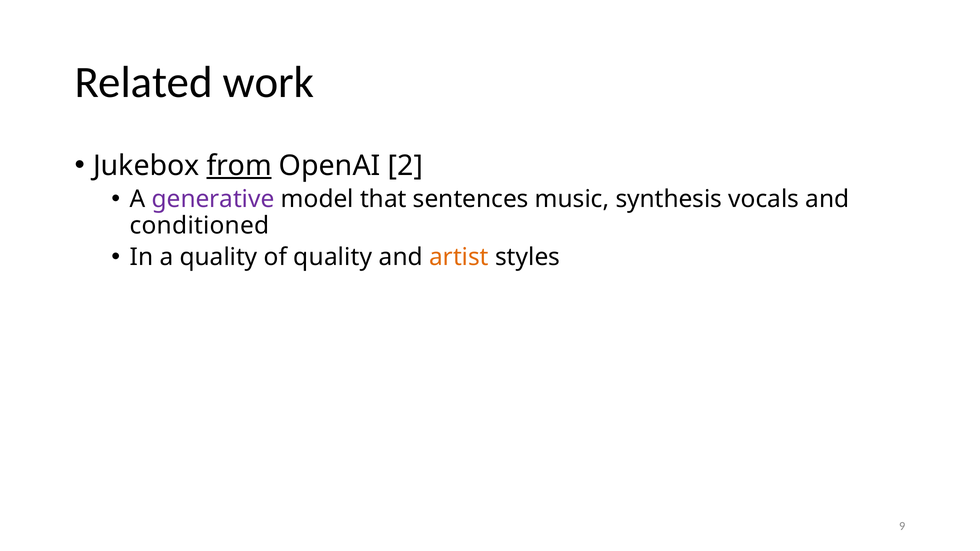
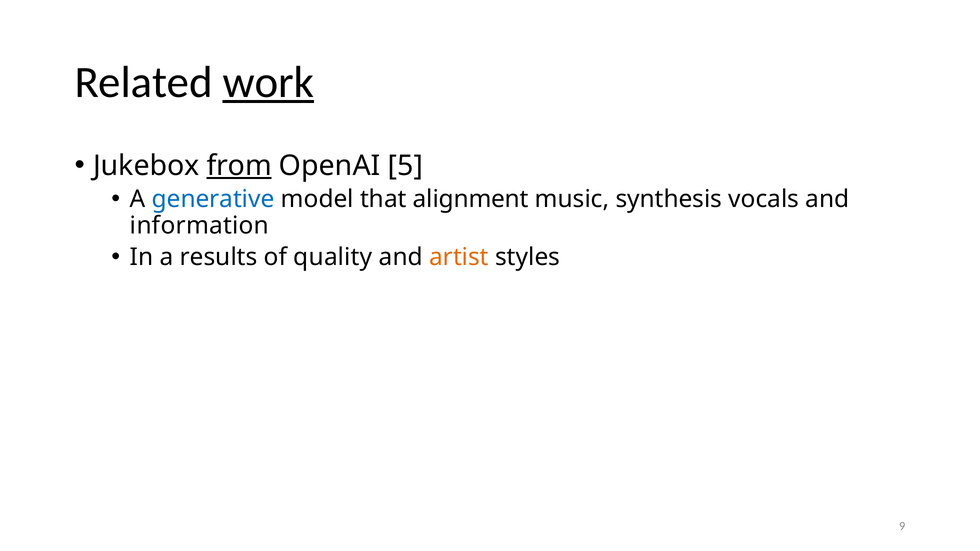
work underline: none -> present (268, 82)
2: 2 -> 5 (405, 166)
generative colour: purple -> blue (213, 199)
sentences: sentences -> alignment (471, 199)
conditioned: conditioned -> information (200, 226)
a quality: quality -> results (219, 257)
